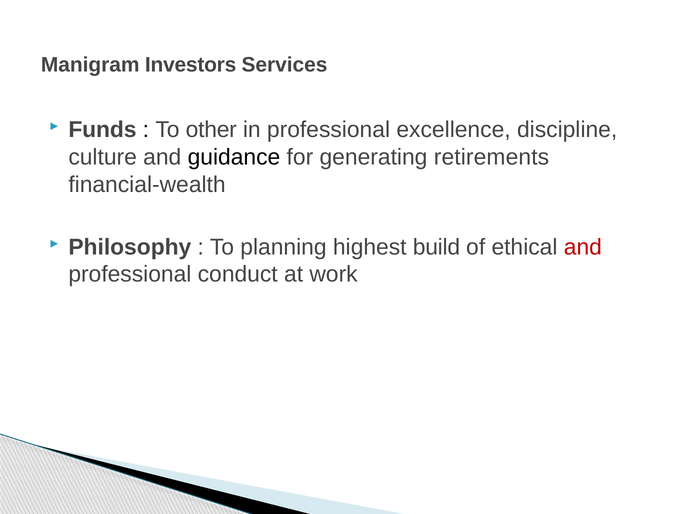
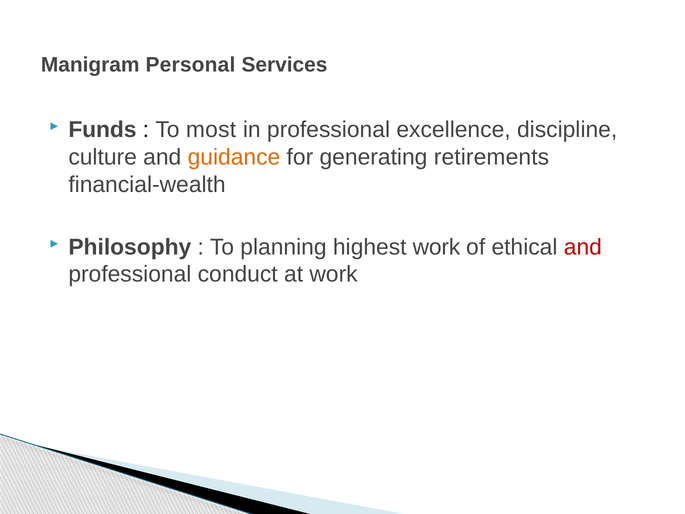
Investors: Investors -> Personal (190, 65)
other: other -> most (211, 130)
guidance colour: black -> orange (234, 157)
highest build: build -> work (436, 247)
